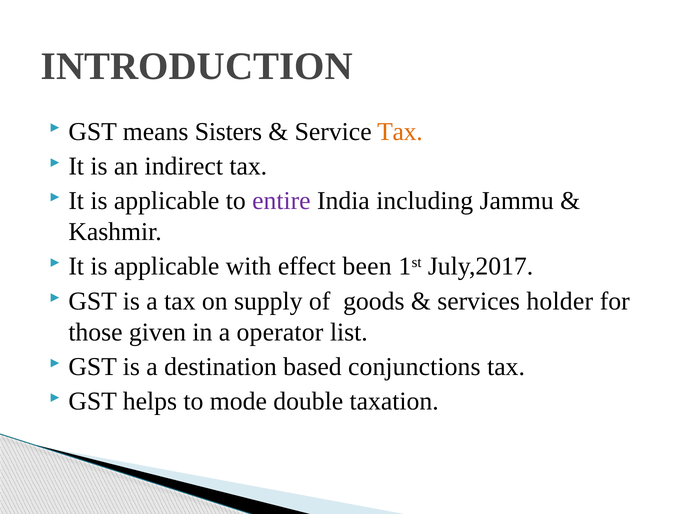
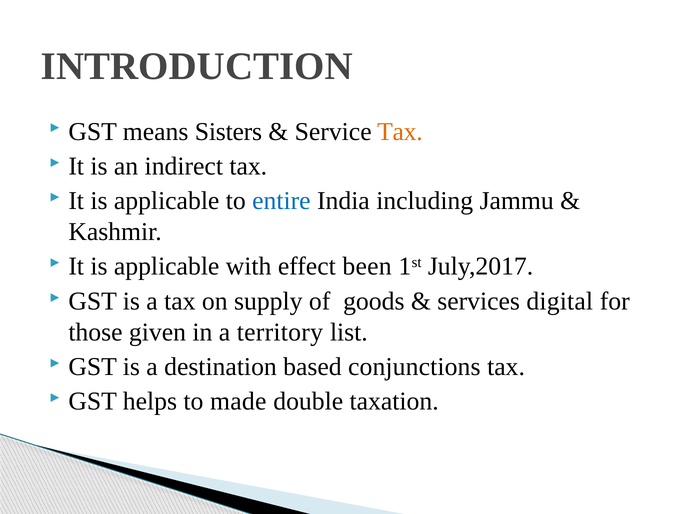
entire colour: purple -> blue (281, 201)
holder: holder -> digital (560, 301)
operator: operator -> territory (280, 332)
mode: mode -> made (238, 401)
